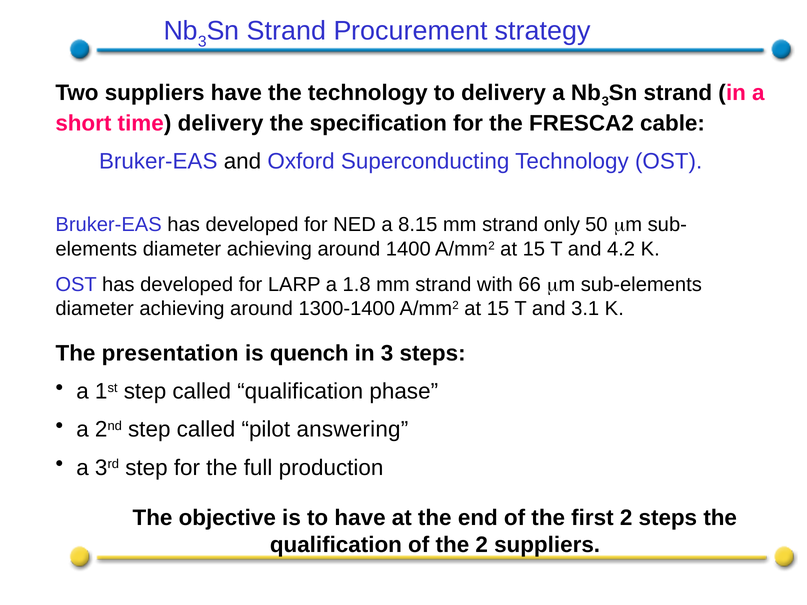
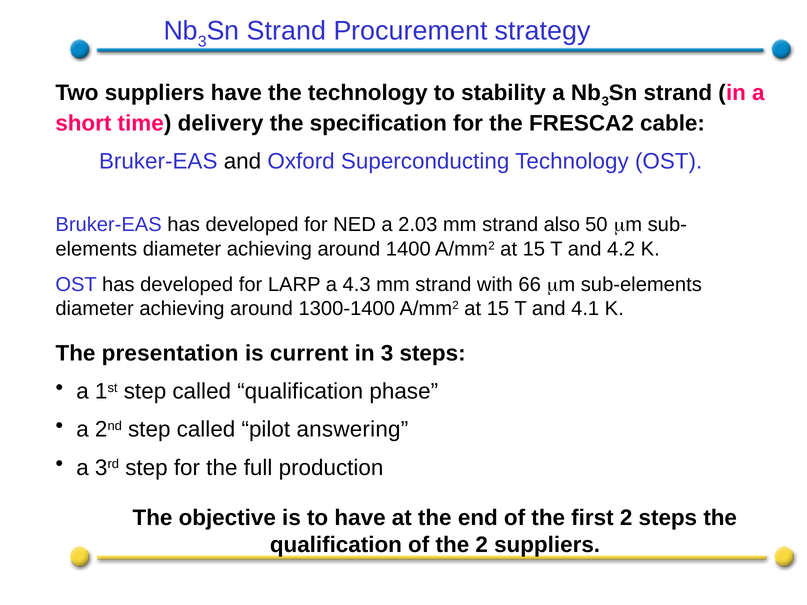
to delivery: delivery -> stability (504, 93)
8.15: 8.15 -> 2.03 (418, 225)
only: only -> also (562, 225)
1.8: 1.8 -> 4.3 (357, 285)
3.1: 3.1 -> 4.1 (585, 309)
quench: quench -> current (309, 353)
